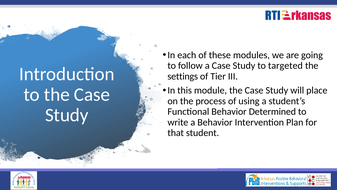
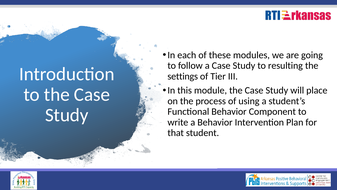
targeted: targeted -> resulting (285, 66)
Determined: Determined -> Component (272, 111)
